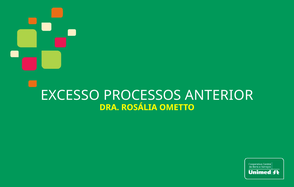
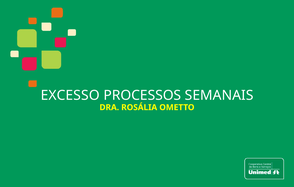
ANTERIOR: ANTERIOR -> SEMANAIS (219, 95)
